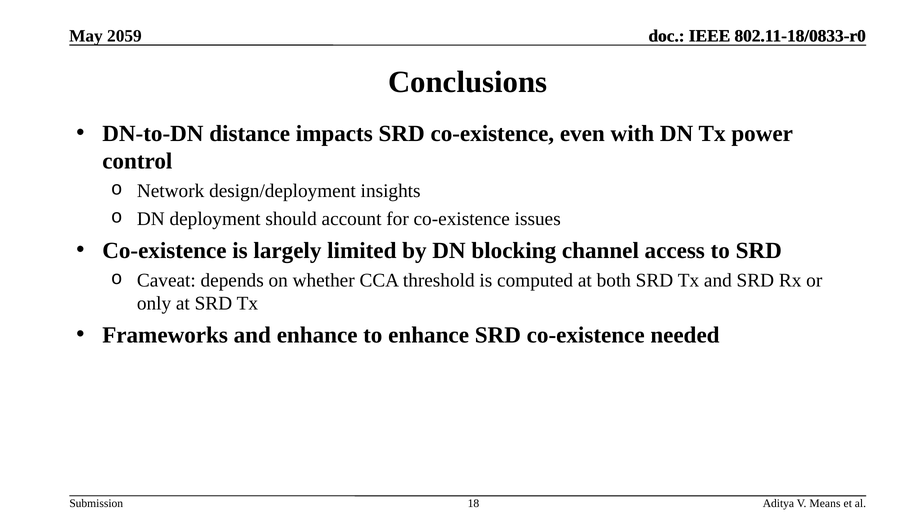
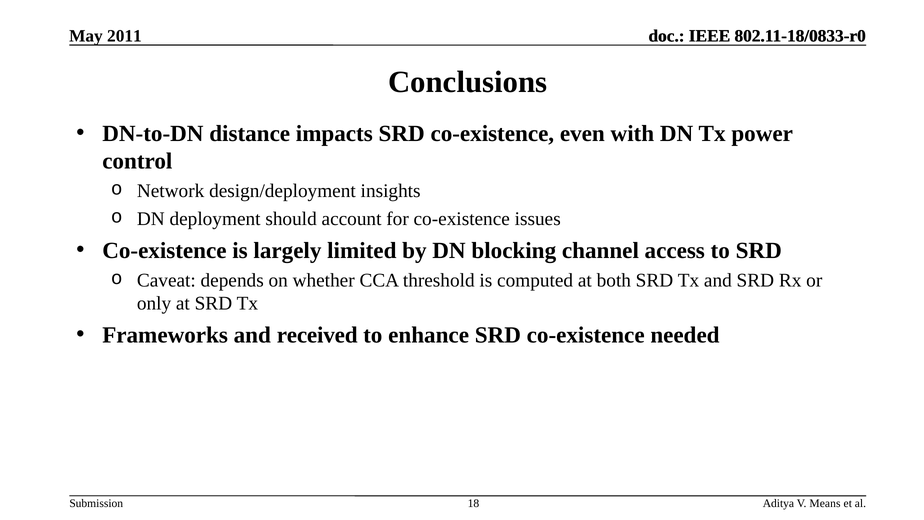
2059: 2059 -> 2011 (124, 36)
and enhance: enhance -> received (317, 335)
